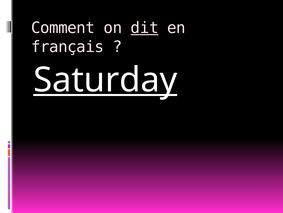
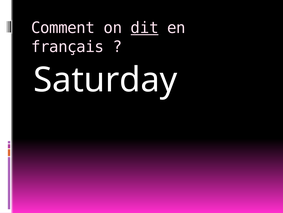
Saturday underline: present -> none (105, 80)
